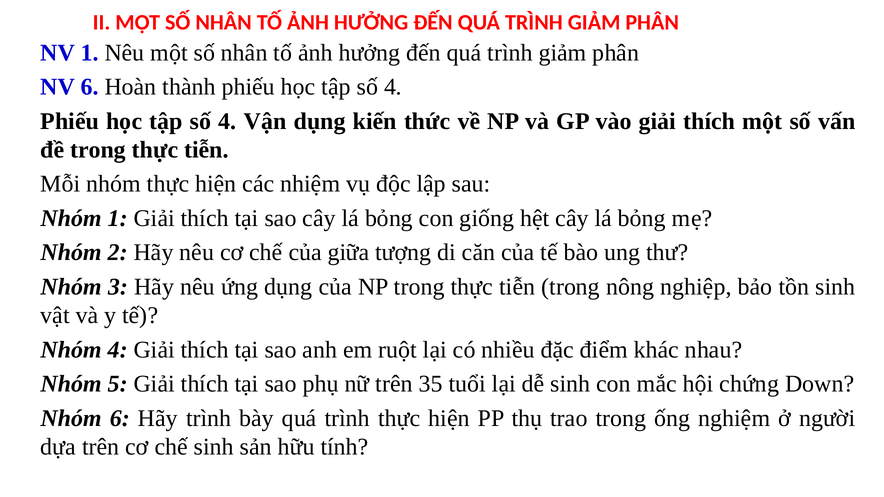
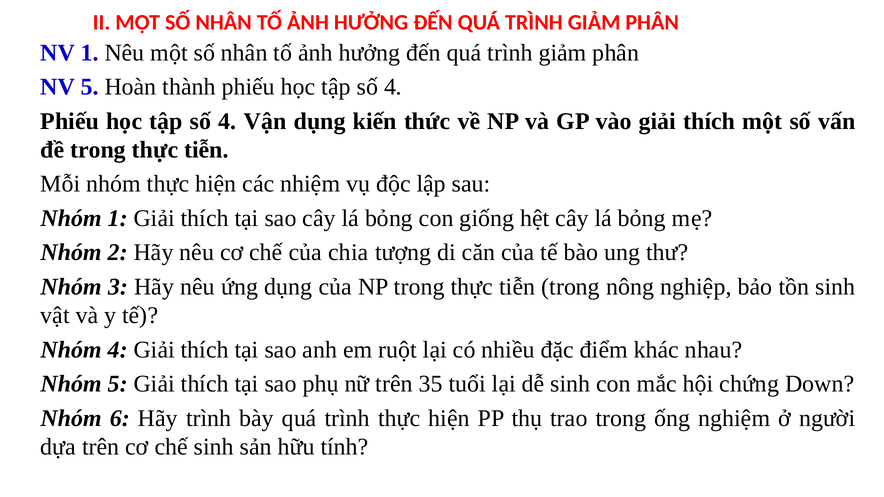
NV 6: 6 -> 5 (90, 87)
giữa: giữa -> chia (348, 253)
